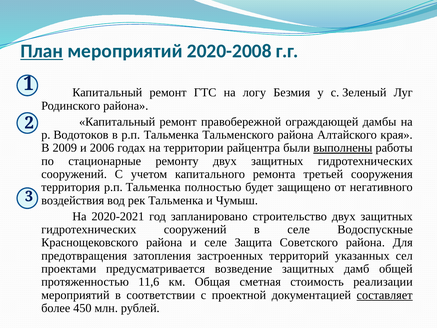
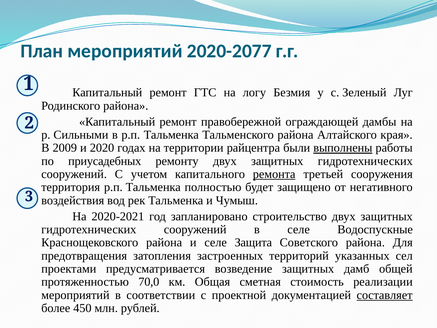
План underline: present -> none (42, 51)
2020-2008: 2020-2008 -> 2020-2077 (229, 51)
Водотоков: Водотоков -> Сильными (81, 135)
2006: 2006 -> 2020 (102, 148)
стационарные: стационарные -> приусадебных (105, 161)
ремонта underline: none -> present (274, 174)
11,6: 11,6 -> 70,0 (149, 282)
